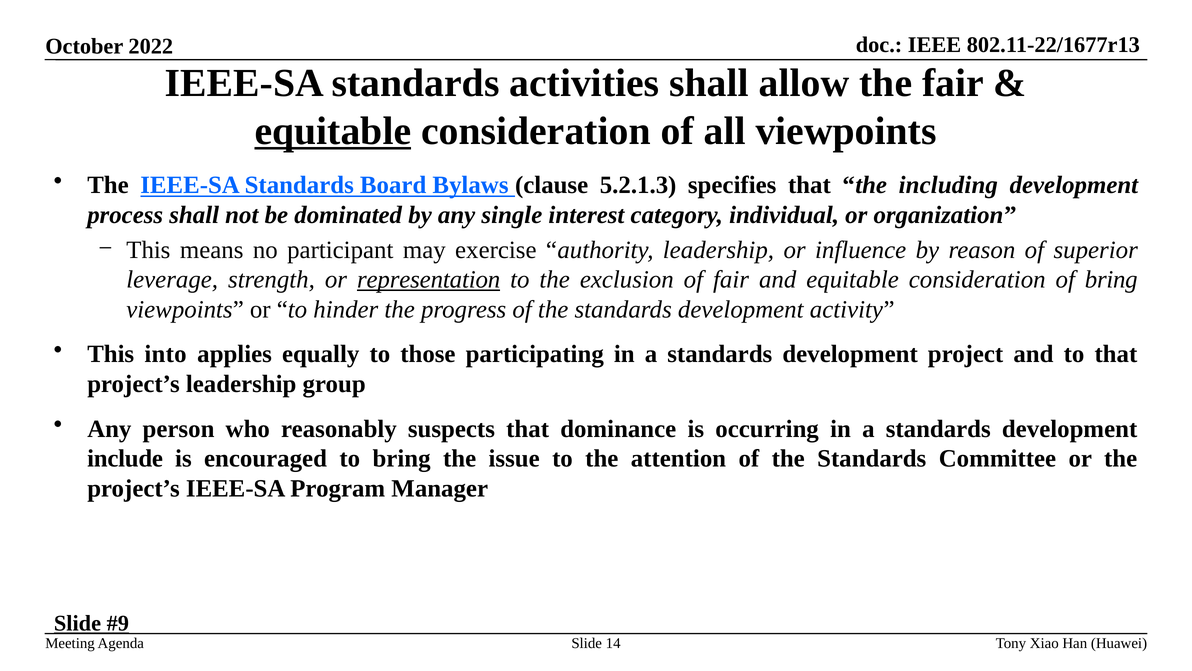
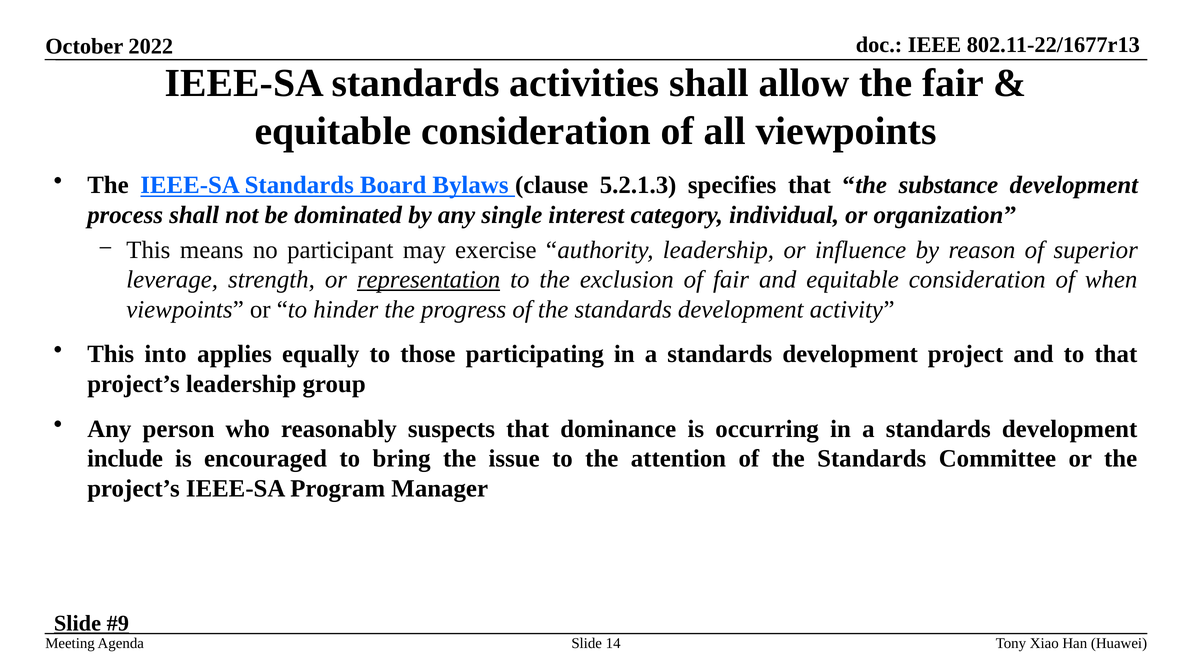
equitable underline: present -> none (333, 131)
including: including -> substance (948, 185)
of bring: bring -> when (1111, 279)
